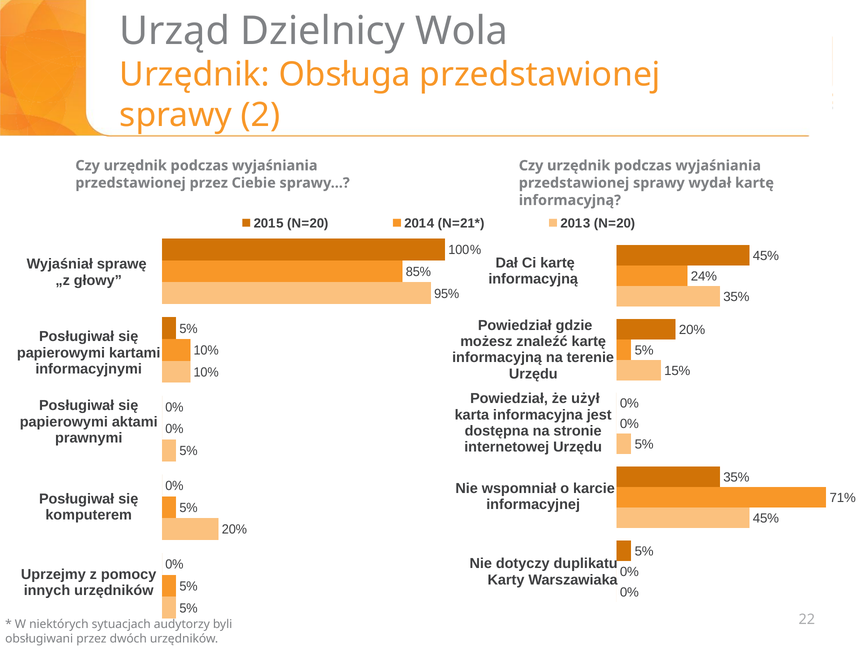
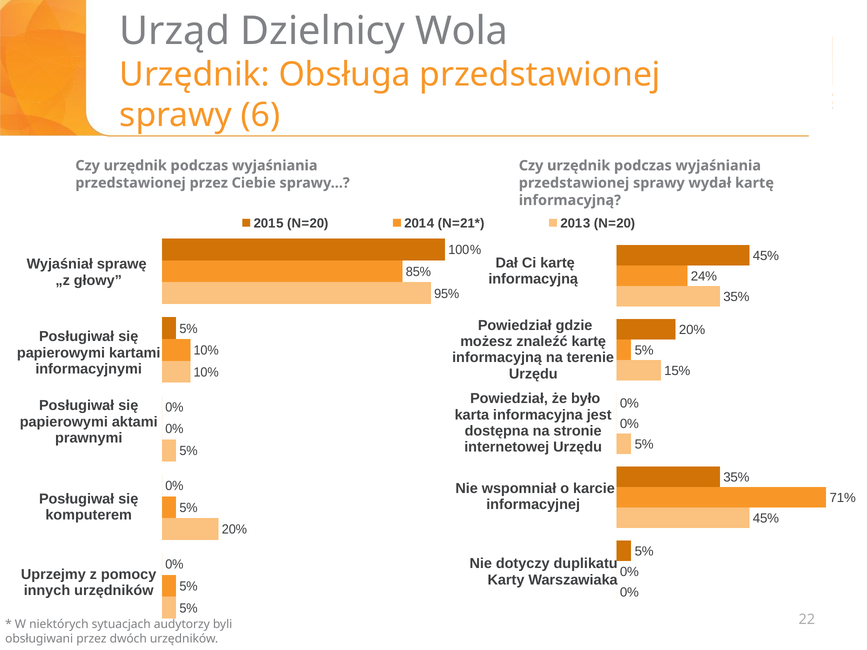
2: 2 -> 6 (260, 115)
użył: użył -> było (586, 399)
